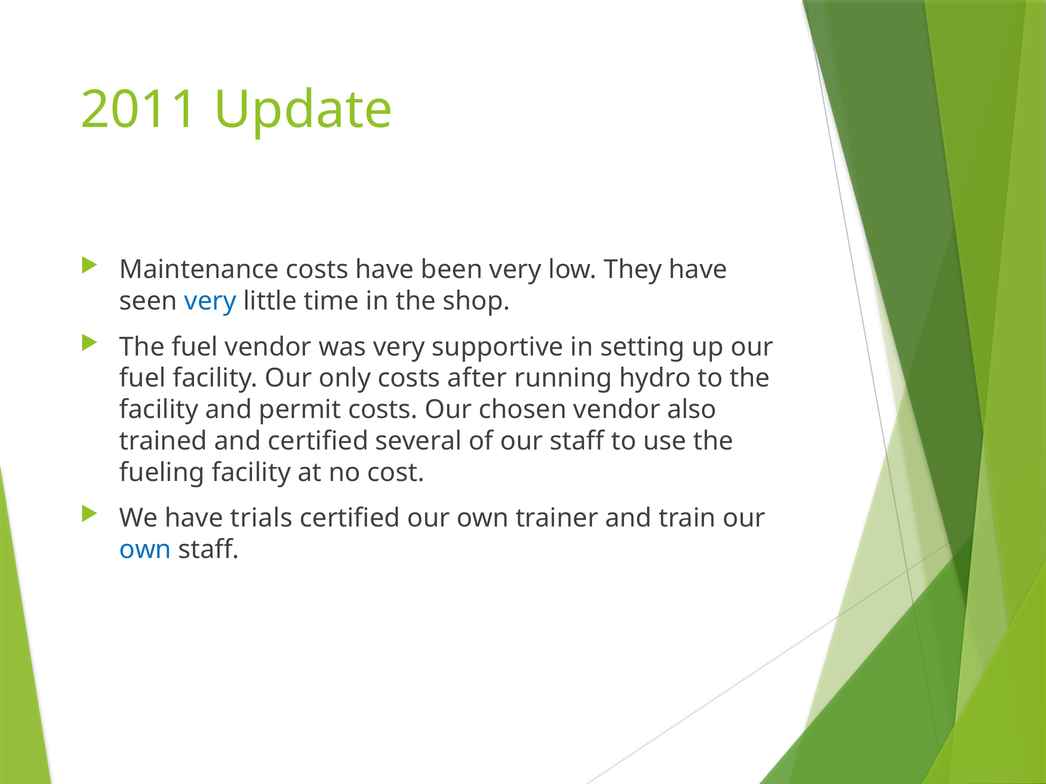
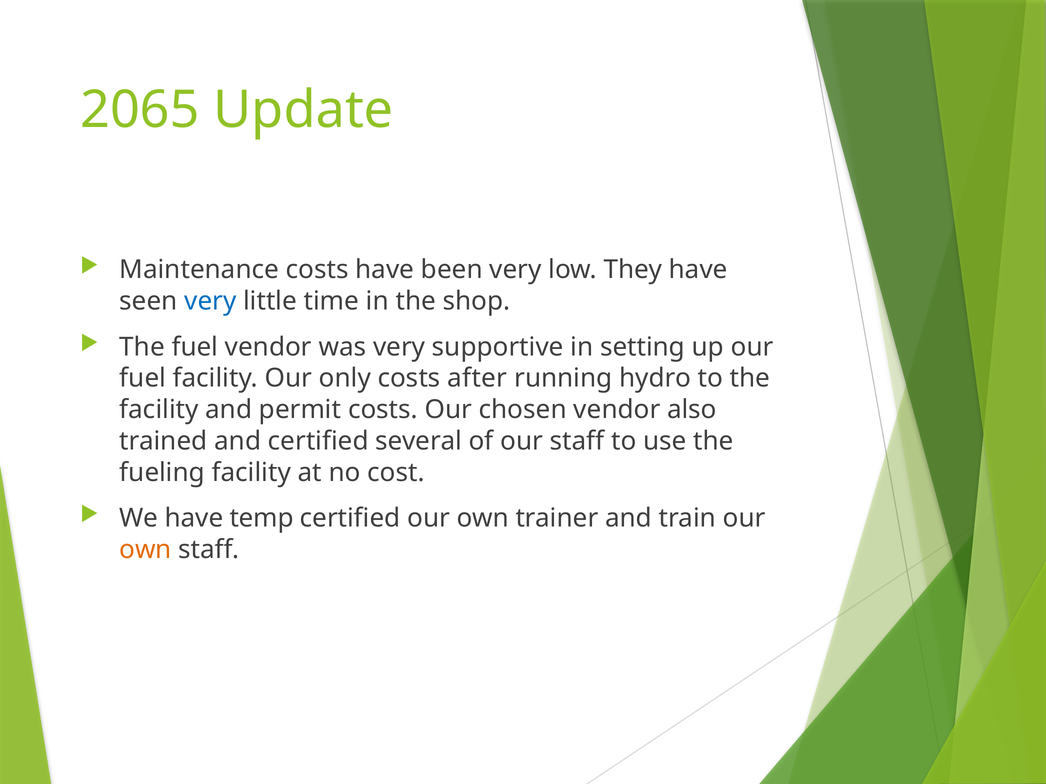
2011: 2011 -> 2065 (140, 110)
trials: trials -> temp (262, 519)
own colour: blue -> orange (145, 550)
